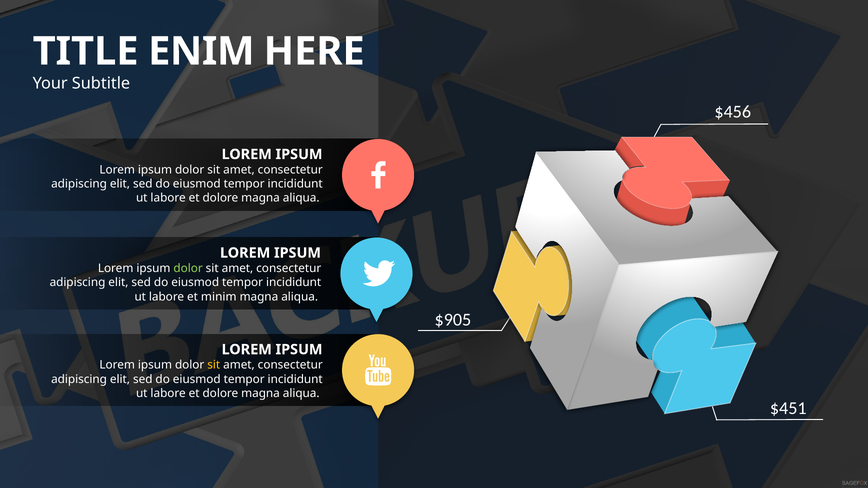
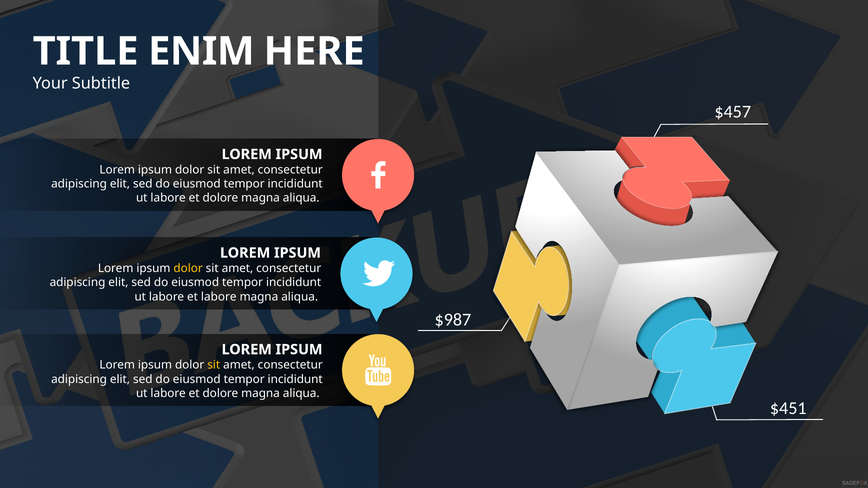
$456: $456 -> $457 (733, 112)
dolor colour: light green -> yellow (188, 269)
et minim: minim -> labore (219, 297)
$905: $905 -> $987 (453, 320)
